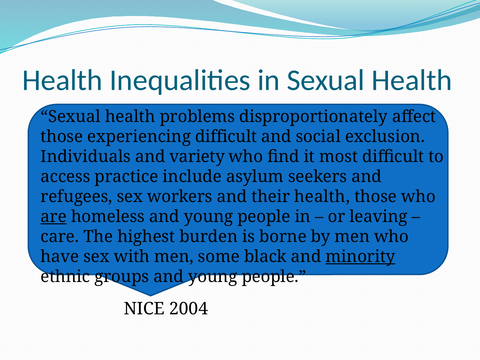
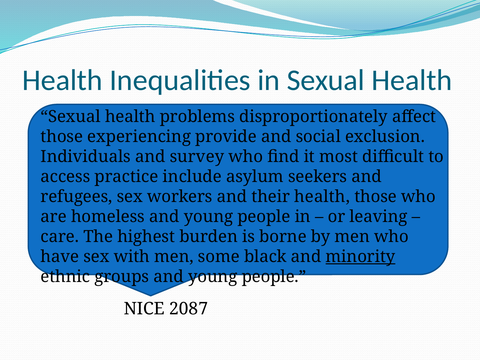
experiencing difficult: difficult -> provide (226, 137)
variety: variety -> survey (197, 157)
are underline: present -> none (54, 217)
2004: 2004 -> 2087 (189, 309)
